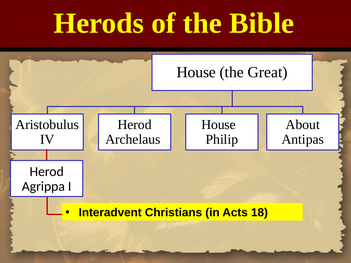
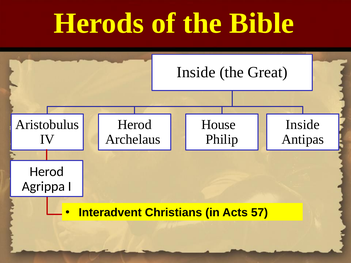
House: House -> Inside (196, 72)
About: About -> Inside (303, 125)
18: 18 -> 57 (259, 213)
